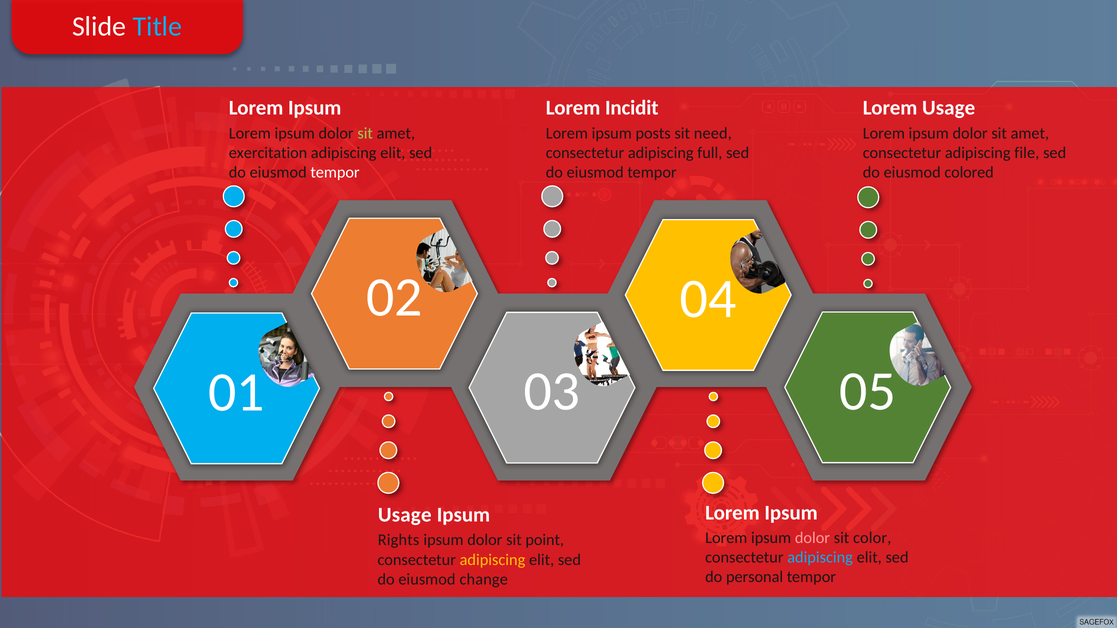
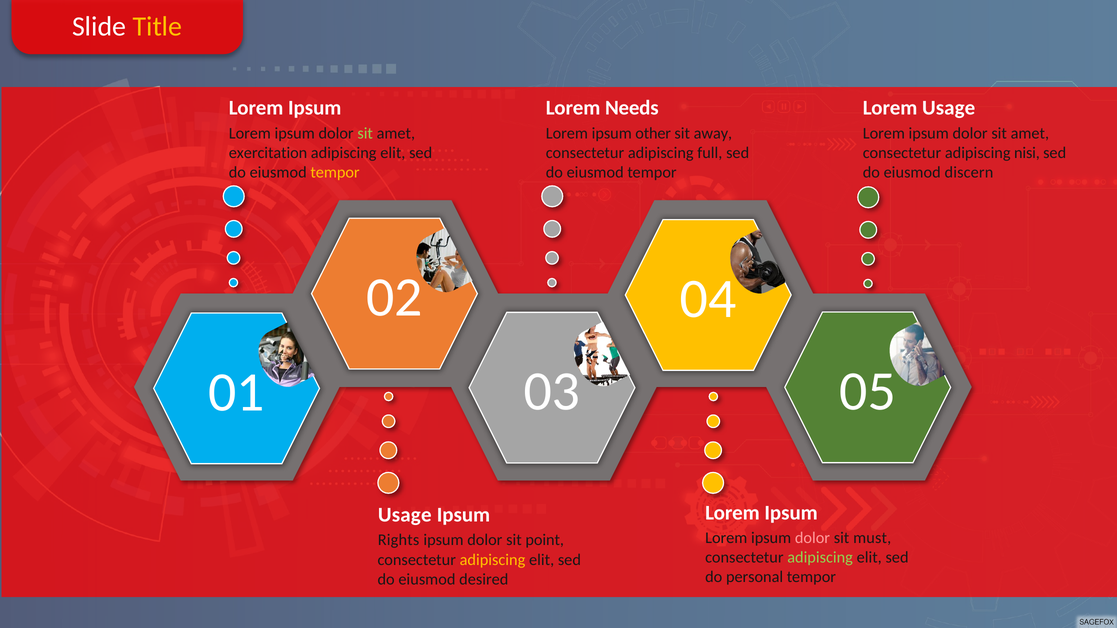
Title colour: light blue -> yellow (157, 26)
Incidit: Incidit -> Needs (632, 108)
posts: posts -> other (653, 133)
need: need -> away (713, 133)
file: file -> nisi (1027, 153)
tempor colour: white -> yellow (335, 172)
colored: colored -> discern (969, 172)
color: color -> must (872, 538)
adipiscing colour: light blue -> light green (820, 558)
change: change -> desired (484, 579)
